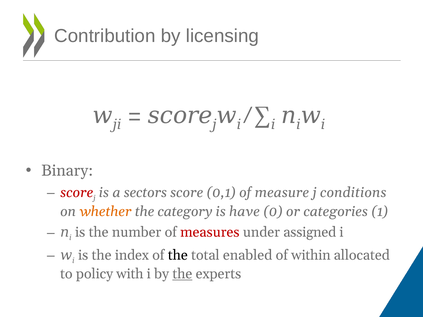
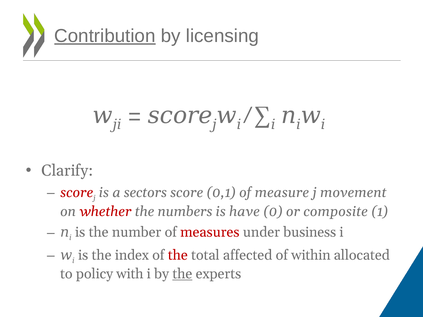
Contribution underline: none -> present (105, 36)
Binary: Binary -> Clarify (67, 171)
conditions: conditions -> movement (353, 193)
whether colour: orange -> red (105, 212)
category: category -> numbers (185, 212)
categories: categories -> composite (336, 212)
assigned: assigned -> business (310, 232)
the colour: black -> red (178, 255)
enabled: enabled -> affected (248, 255)
